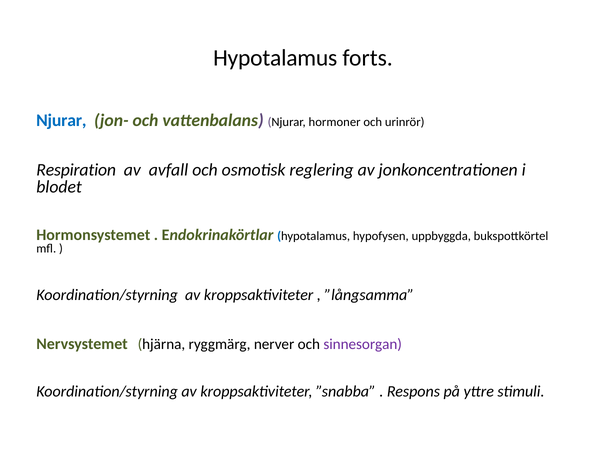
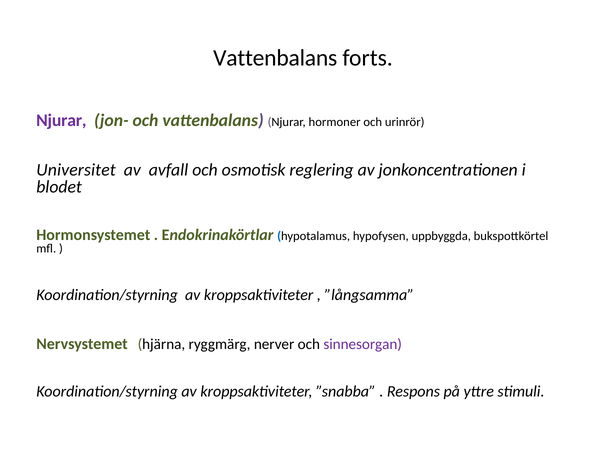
Hypotalamus: Hypotalamus -> Vattenbalans (275, 58)
Njurar colour: blue -> purple (61, 120)
Respiration: Respiration -> Universitet (76, 170)
